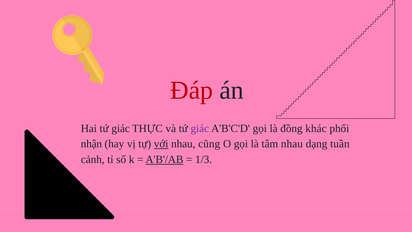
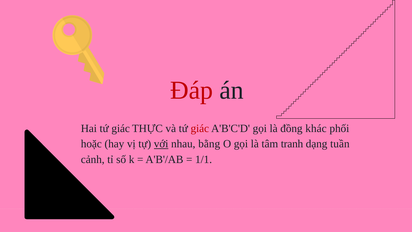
giác colour: purple -> red (200, 128)
nhận: nhận -> hoặc (91, 144)
cũng: cũng -> bằng (209, 144)
tâm nhau: nhau -> tranh (292, 144)
A'B'/AB underline: present -> none (164, 159)
1/3: 1/3 -> 1/1 (204, 159)
